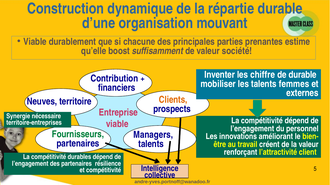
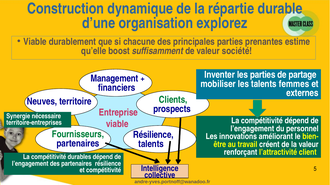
mouvant: mouvant -> explorez (222, 23)
les chiffre: chiffre -> parties (263, 75)
de durable: durable -> partage (303, 75)
Contribution: Contribution -> Management (114, 79)
Clients colour: orange -> green (173, 100)
Managers: Managers -> Résilience (153, 135)
